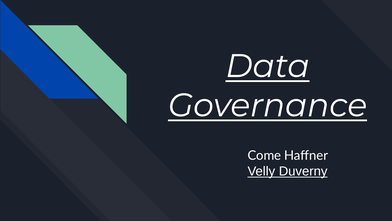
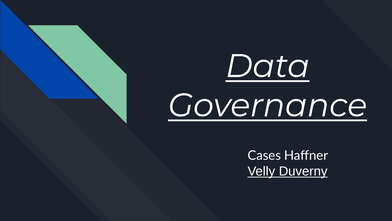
Come: Come -> Cases (264, 155)
